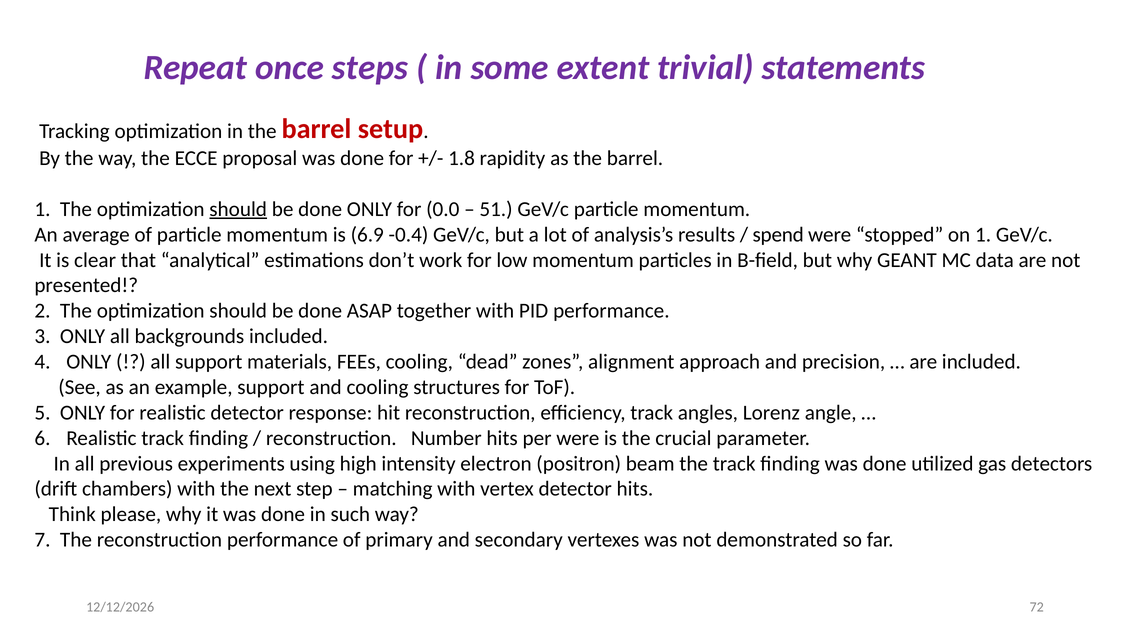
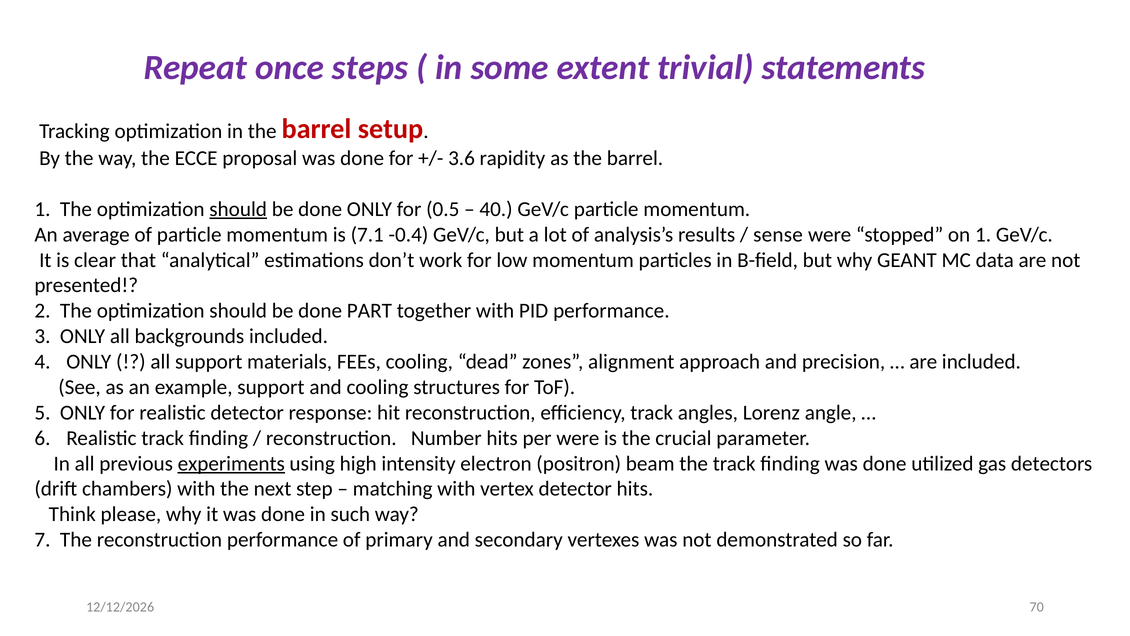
1.8: 1.8 -> 3.6 (461, 158)
0.0: 0.0 -> 0.5 (443, 209)
51: 51 -> 40 (496, 209)
6.9: 6.9 -> 7.1 (367, 234)
spend: spend -> sense (778, 234)
ASAP: ASAP -> PART (369, 311)
experiments underline: none -> present (231, 463)
72: 72 -> 70 (1037, 607)
